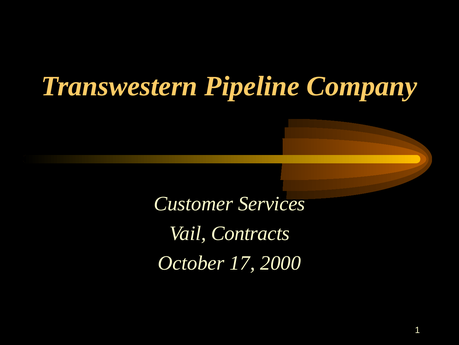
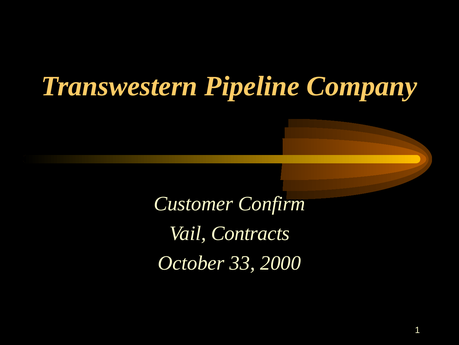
Services: Services -> Confirm (272, 203)
17: 17 -> 33 (242, 263)
